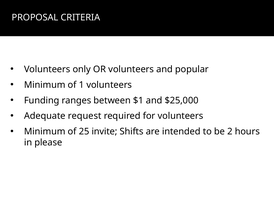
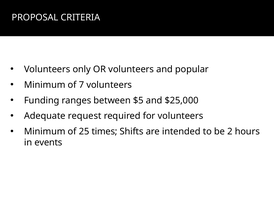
1: 1 -> 7 (81, 85)
$1: $1 -> $5 (138, 100)
invite: invite -> times (105, 131)
please: please -> events (48, 142)
